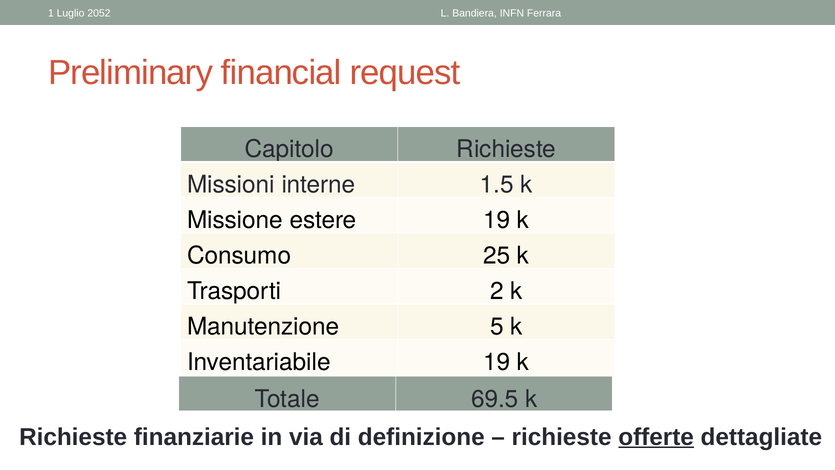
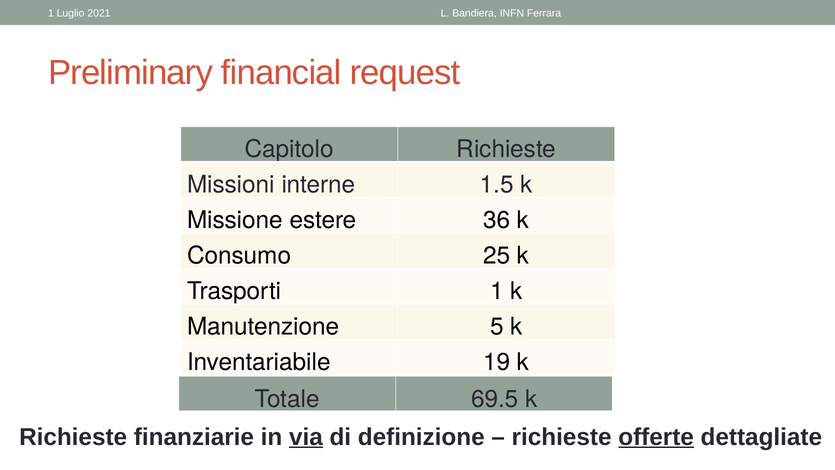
2052: 2052 -> 2021 (99, 13)
estere 19: 19 -> 36 (497, 220)
Trasporti 2: 2 -> 1 (497, 291)
via underline: none -> present (306, 437)
